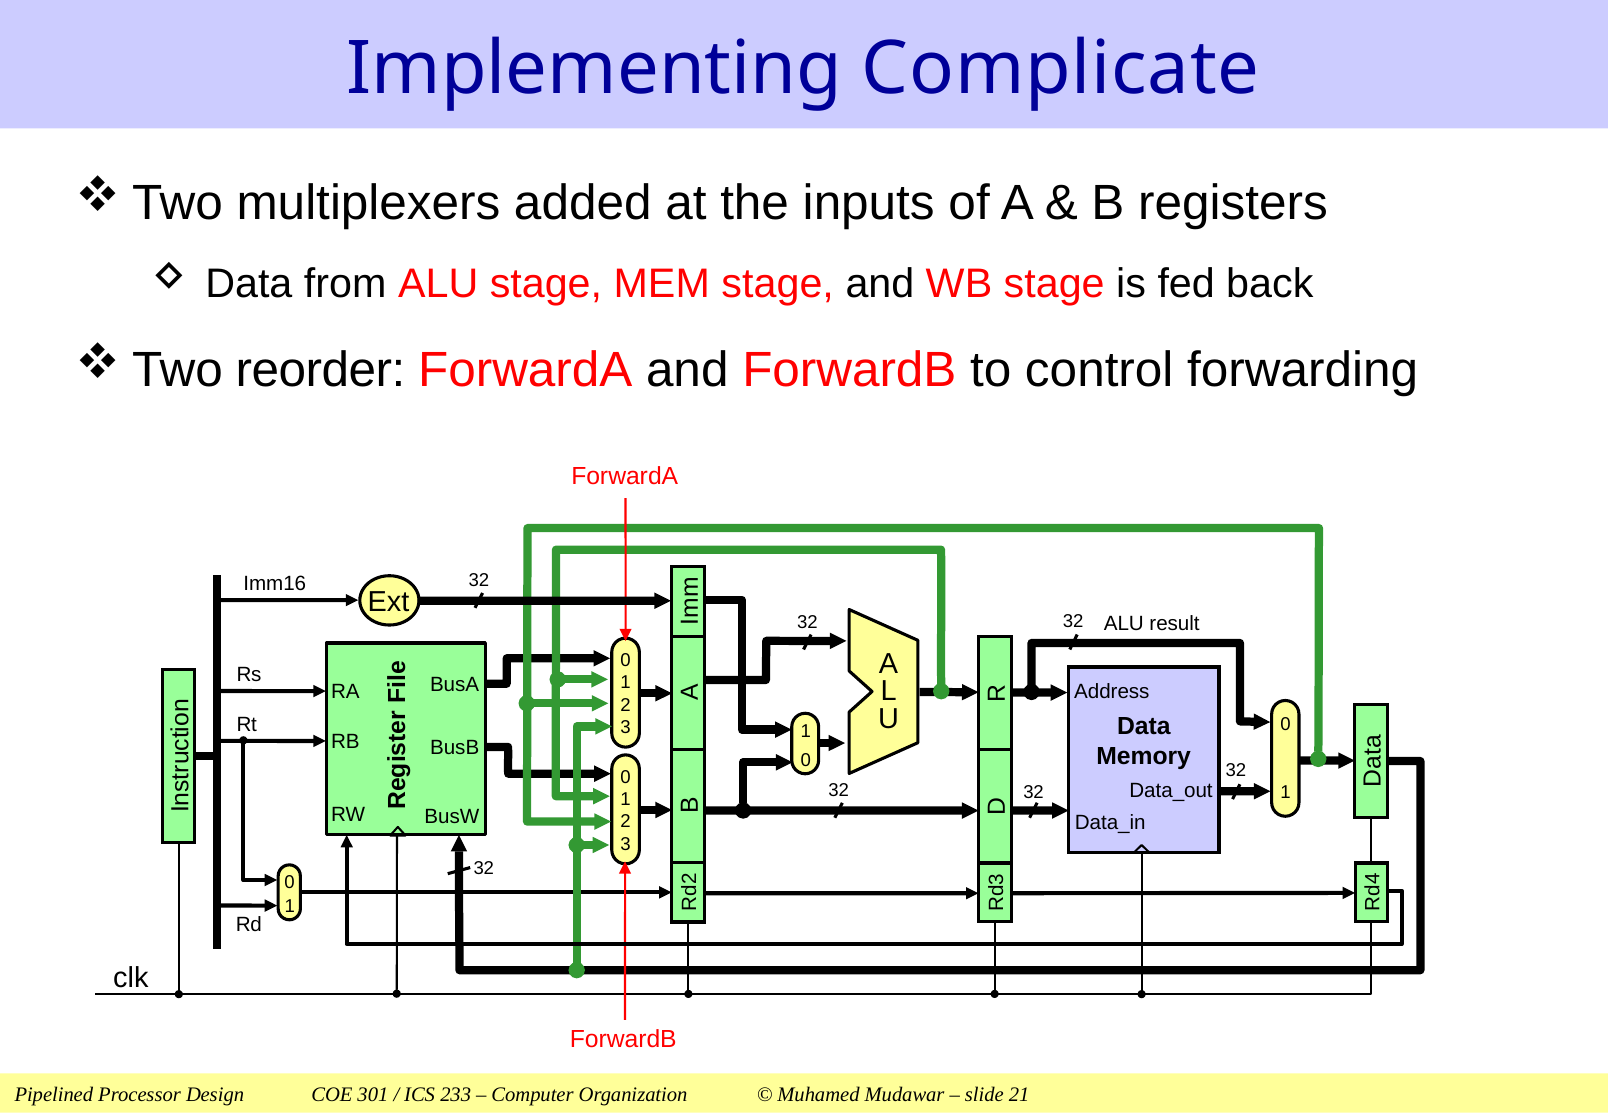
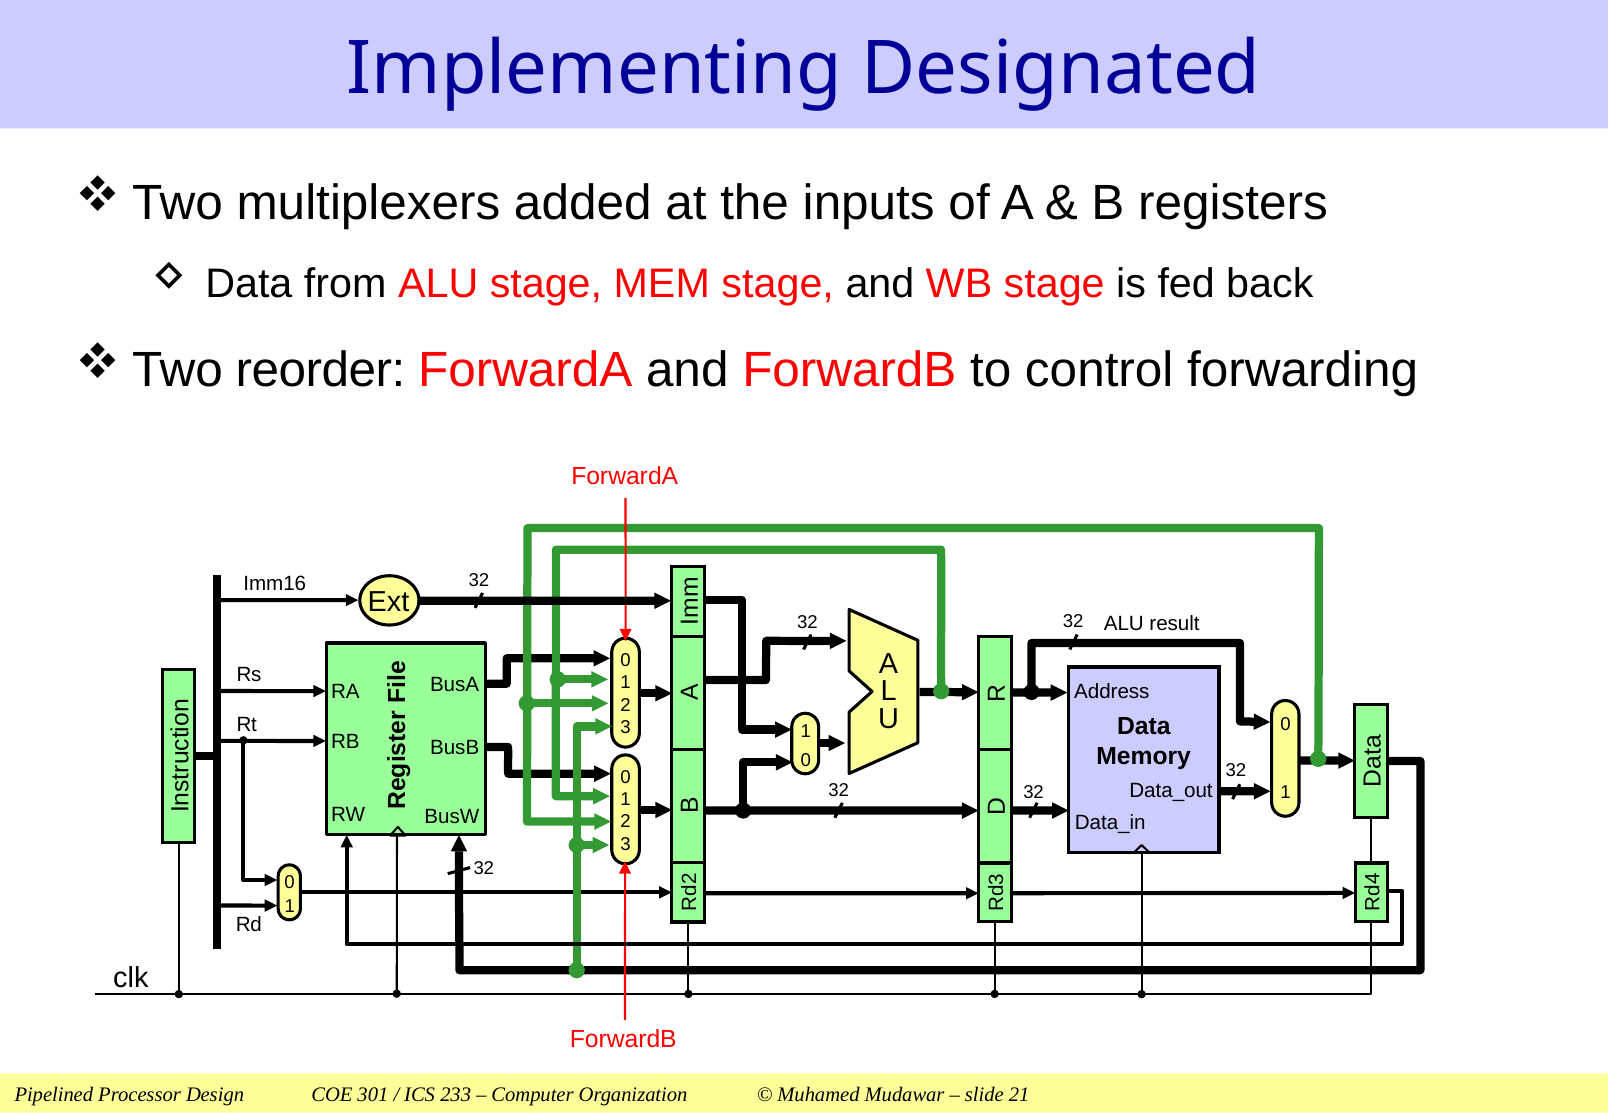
Complicate: Complicate -> Designated (1061, 69)
